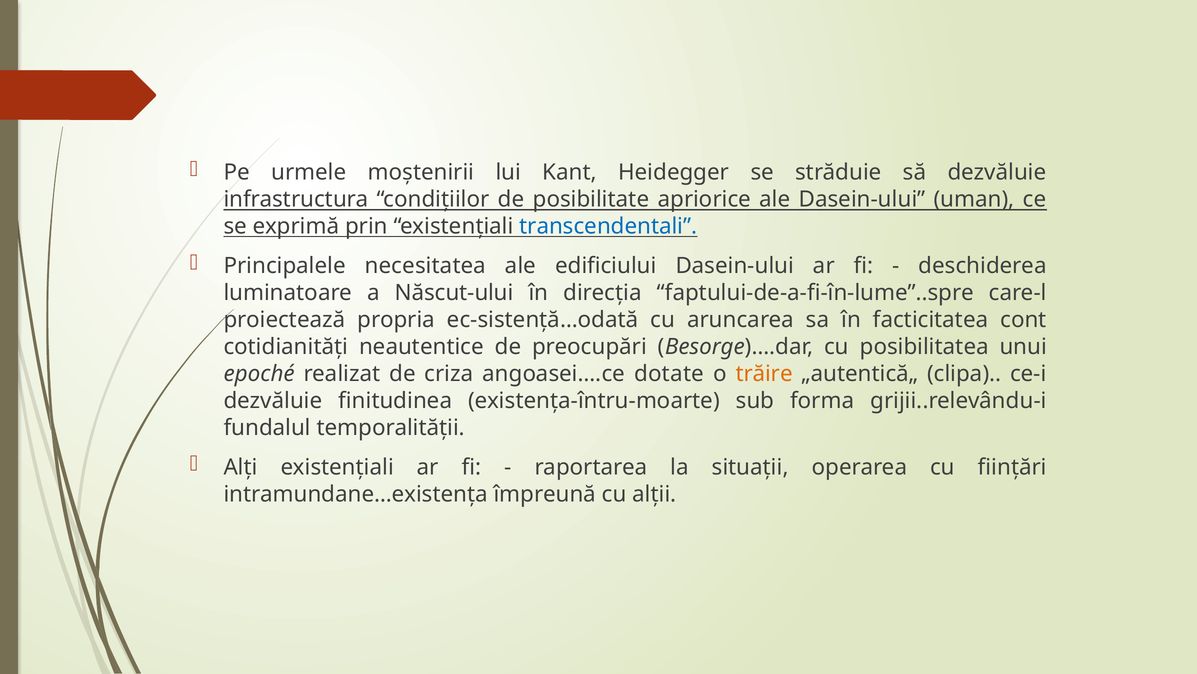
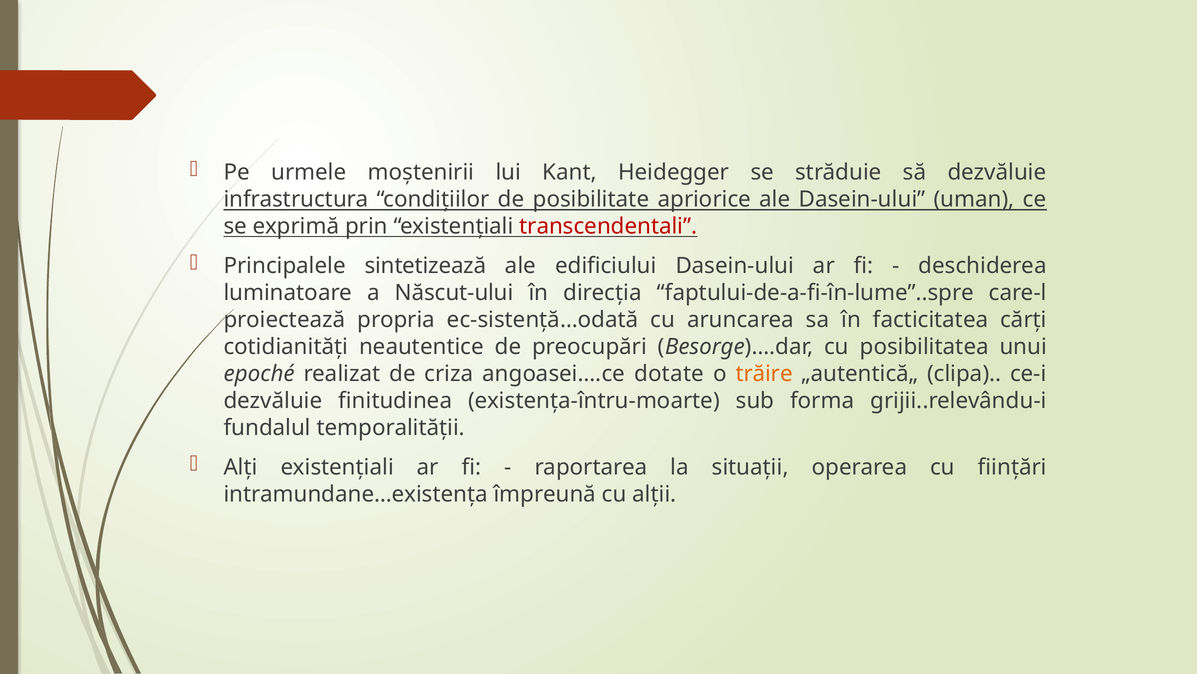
transcendentali colour: blue -> red (608, 226)
necesitatea: necesitatea -> sintetizează (426, 266)
cont: cont -> cărţi (1023, 320)
